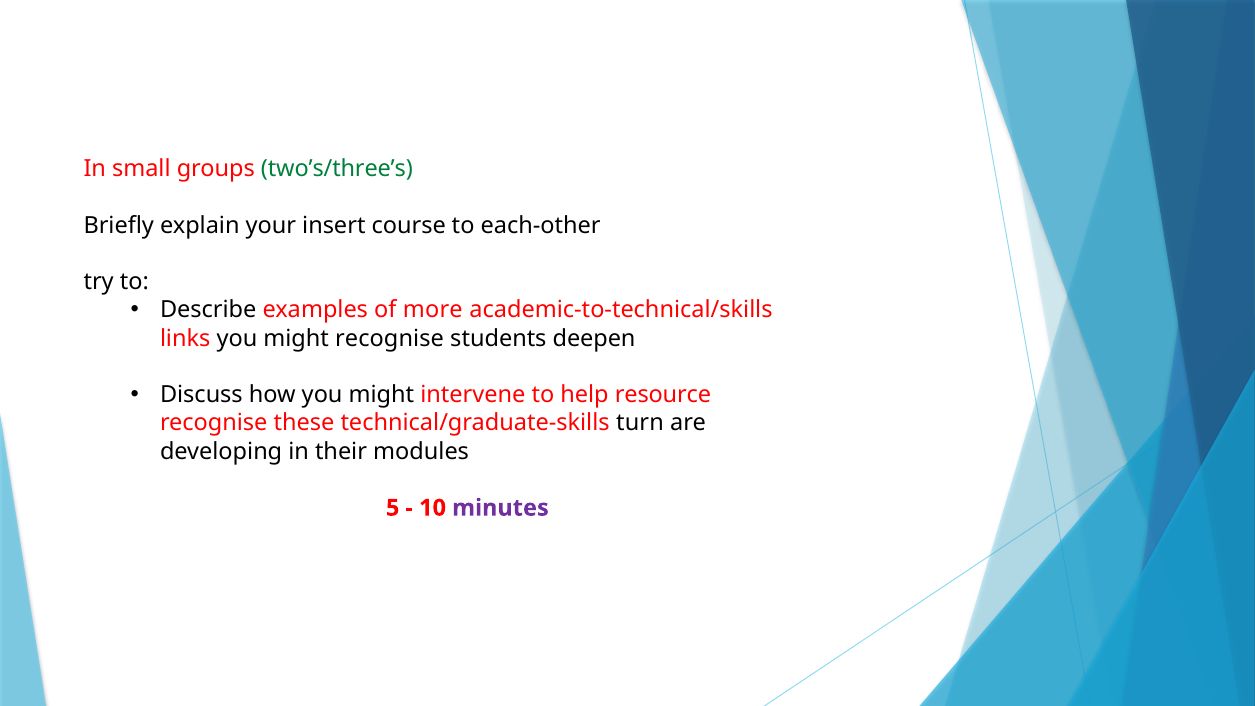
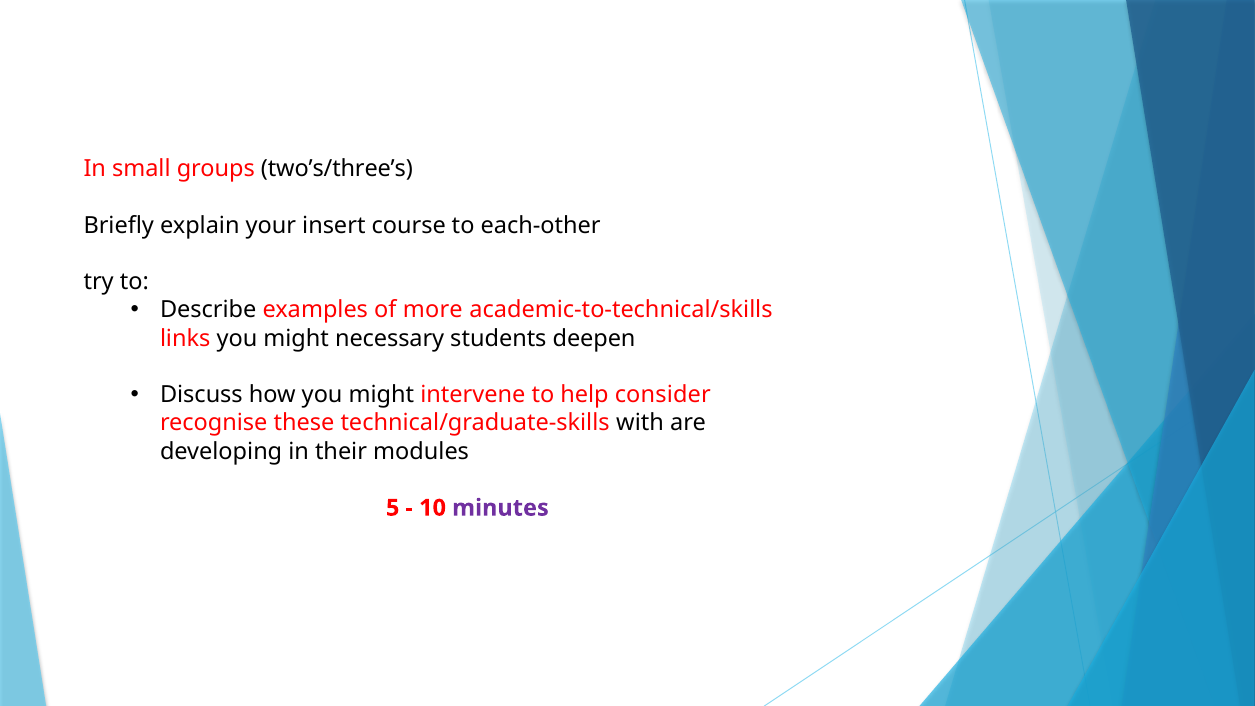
two’s/three’s colour: green -> black (337, 169)
might recognise: recognise -> necessary (390, 338)
resource: resource -> consider (663, 395)
turn: turn -> with (640, 423)
